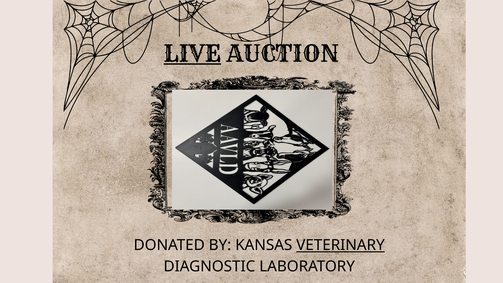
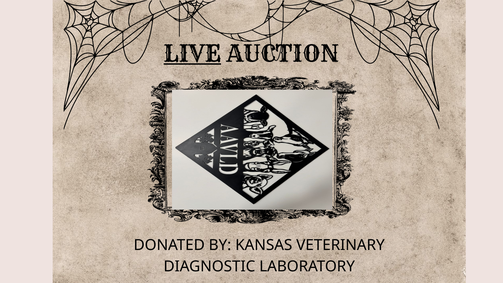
VETERINARY underline: present -> none (340, 245)
